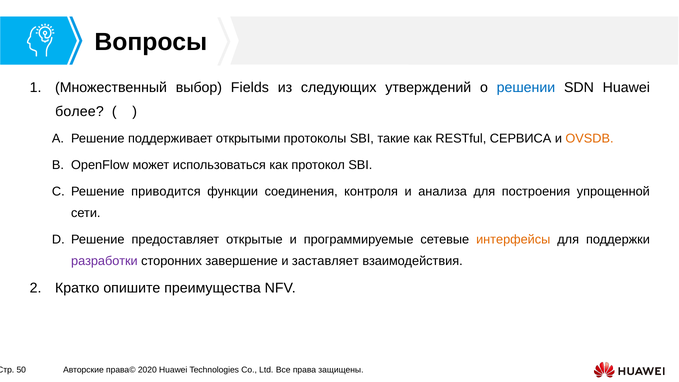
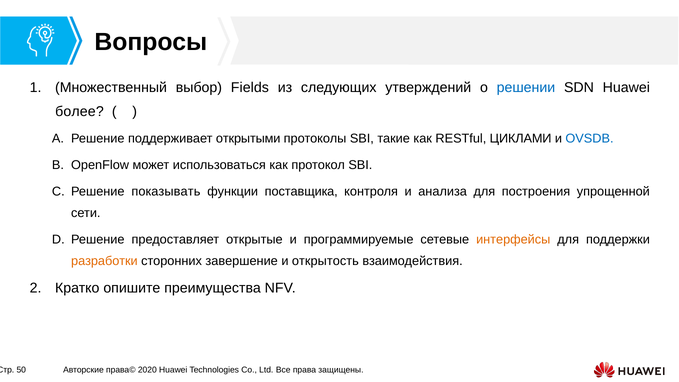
СЕРВИСА: СЕРВИСА -> ЦИКЛАМИ (521, 139)
OVSDB colour: orange -> blue (590, 139)
приводится: приводится -> показывать (166, 192)
соединения: соединения -> поставщика (301, 192)
разработки colour: purple -> orange (104, 261)
заставляет: заставляет -> открытость (325, 261)
